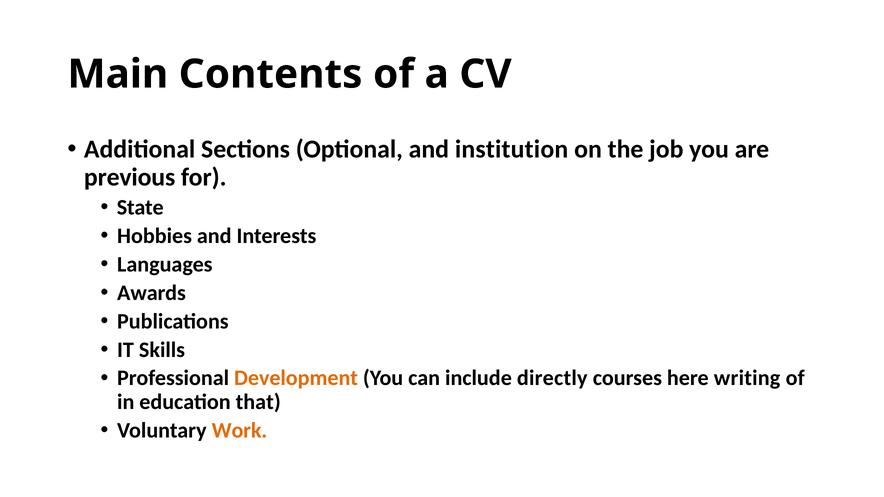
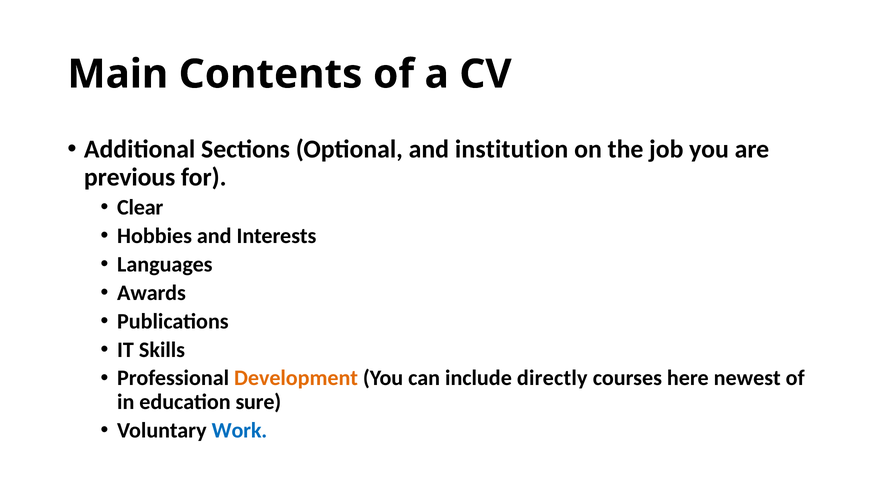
State: State -> Clear (140, 208)
writing: writing -> newest (747, 378)
that: that -> sure (258, 402)
Work colour: orange -> blue (239, 431)
